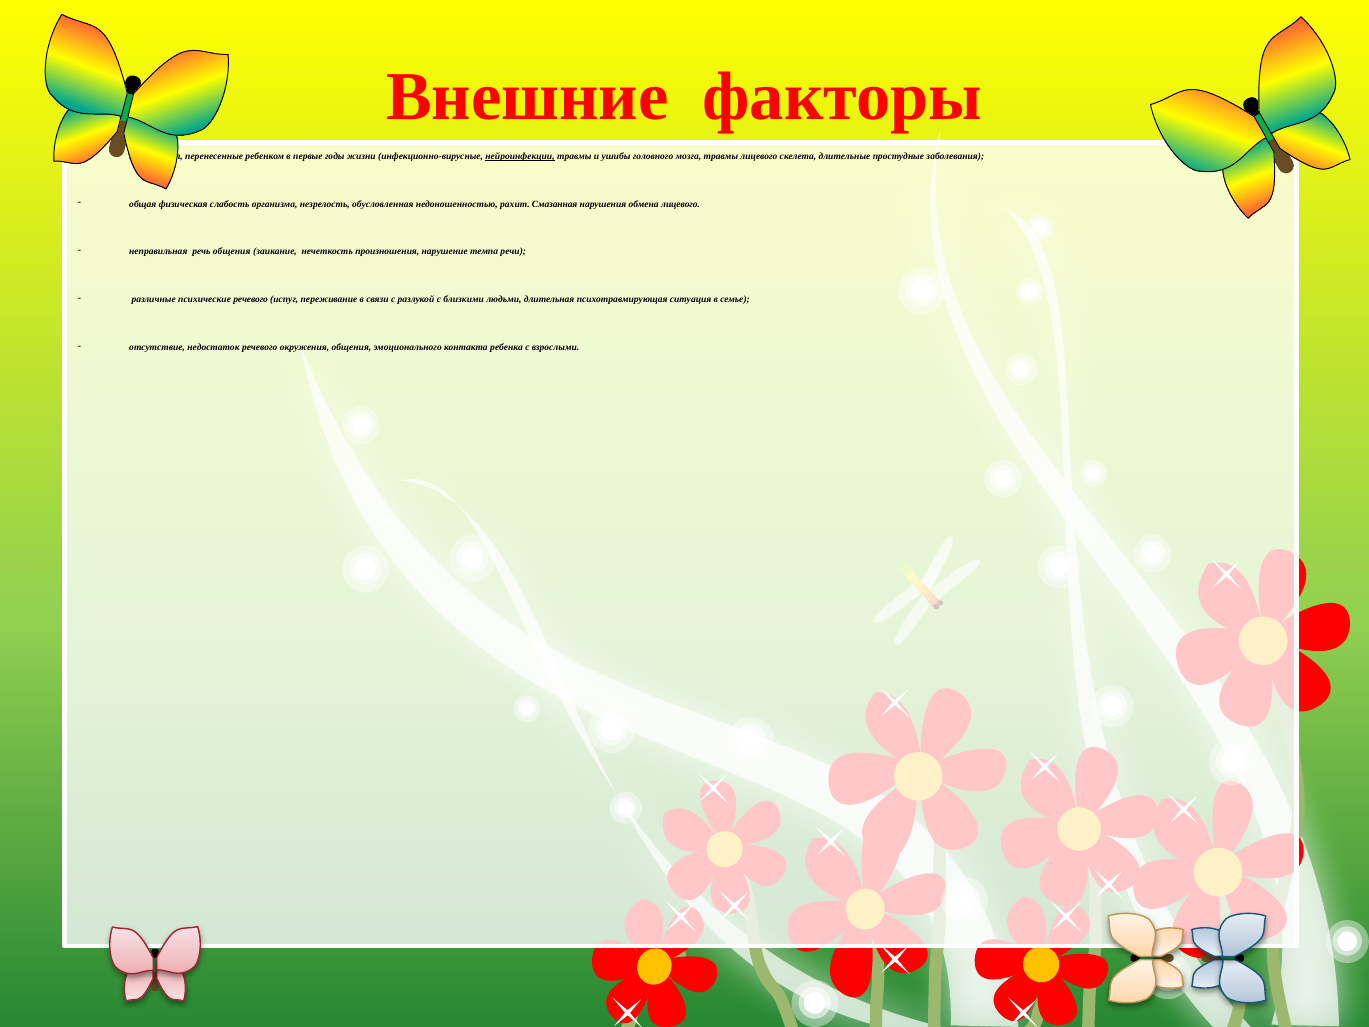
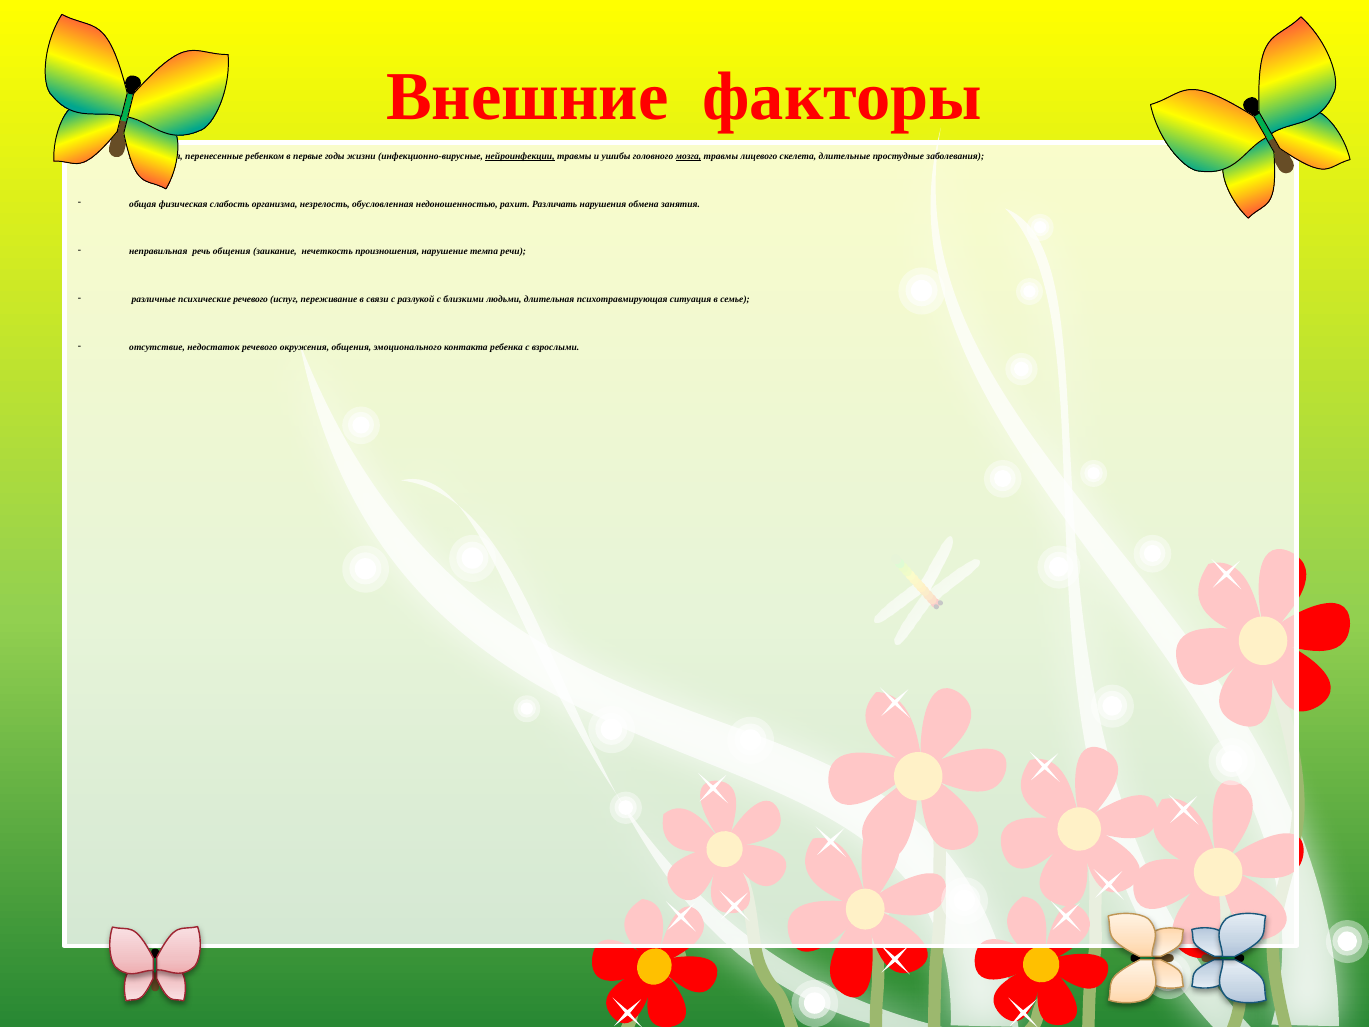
мозга underline: none -> present (688, 156)
Смазанная: Смазанная -> Различать (555, 204)
обмена лицевого: лицевого -> занятия (681, 204)
